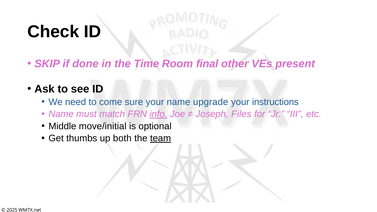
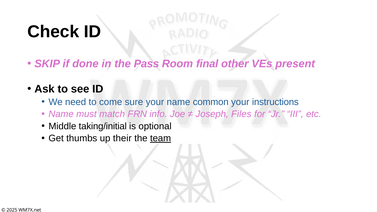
Time: Time -> Pass (146, 64)
upgrade: upgrade -> common (211, 102)
info underline: present -> none (158, 114)
move/initial: move/initial -> taking/initial (103, 126)
both: both -> their (122, 138)
